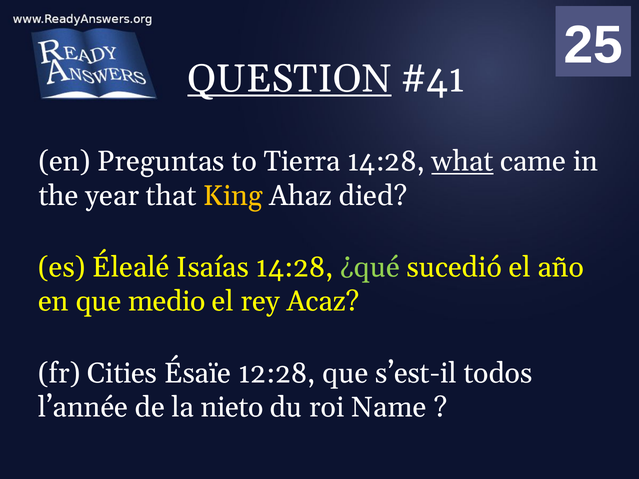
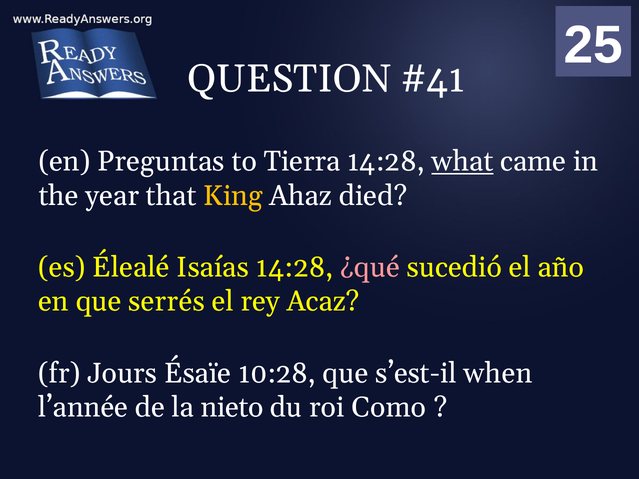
QUESTION underline: present -> none (290, 79)
¿qué colour: light green -> pink (370, 268)
medio: medio -> serrés (167, 302)
Cities: Cities -> Jours (122, 374)
12:28: 12:28 -> 10:28 (277, 374)
todos: todos -> when (498, 374)
Name: Name -> Como (389, 408)
